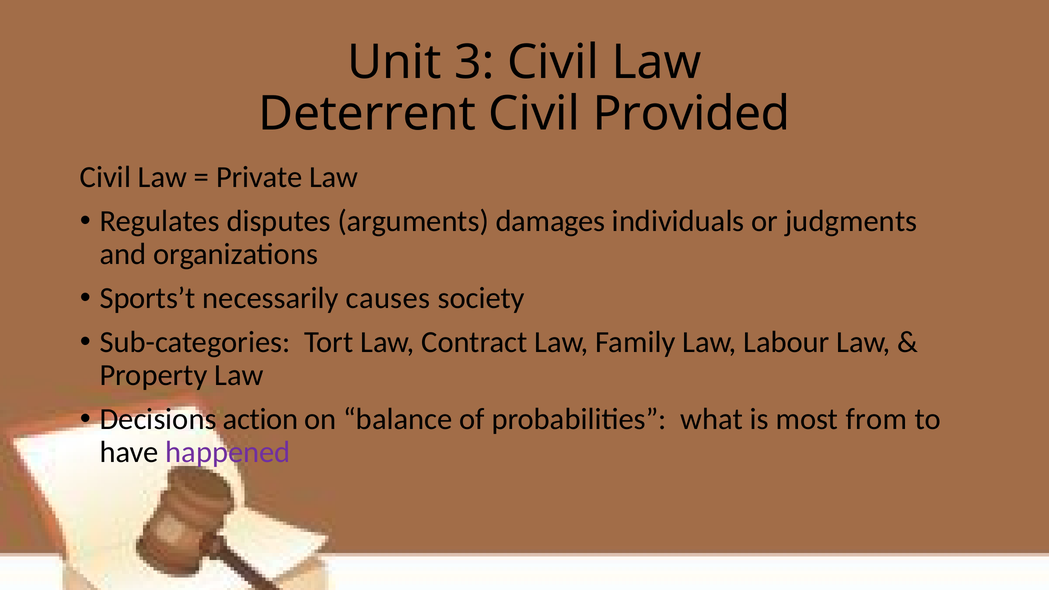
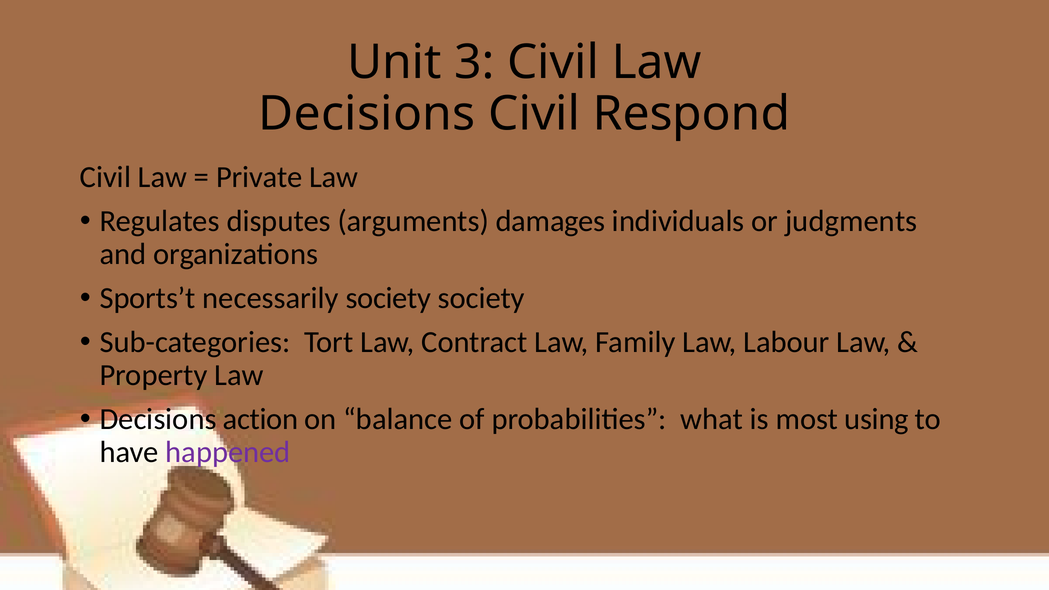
Deterrent: Deterrent -> Decisions (367, 114)
Provided: Provided -> Respond (691, 114)
necessarily causes: causes -> society (388, 298)
from: from -> using (877, 419)
